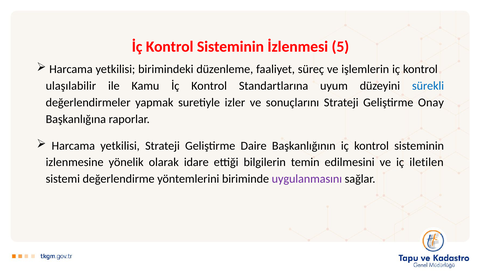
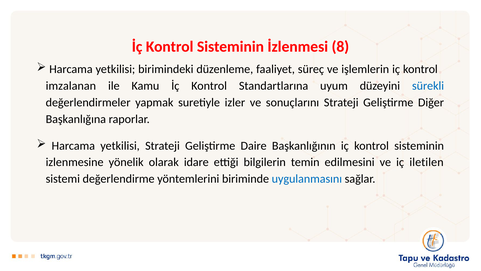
5: 5 -> 8 (340, 47)
ulaşılabilir: ulaşılabilir -> imzalanan (71, 86)
Onay: Onay -> Diğer (431, 102)
uygulanmasını colour: purple -> blue (307, 179)
